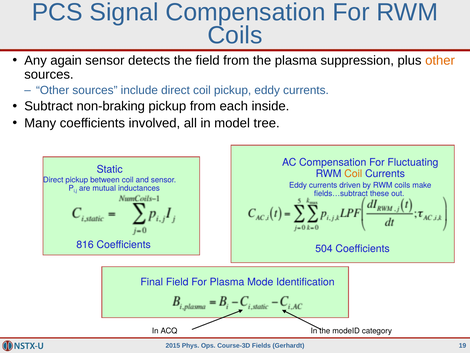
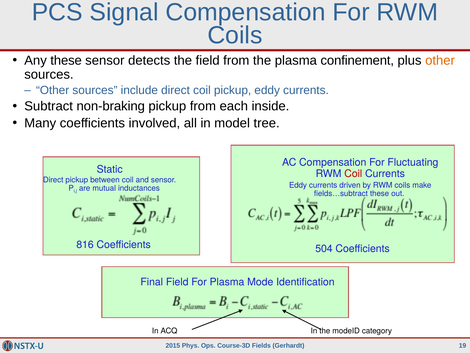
Any again: again -> these (66, 60)
suppression: suppression -> confinement (357, 60)
Coil colour: orange -> red (353, 174)
